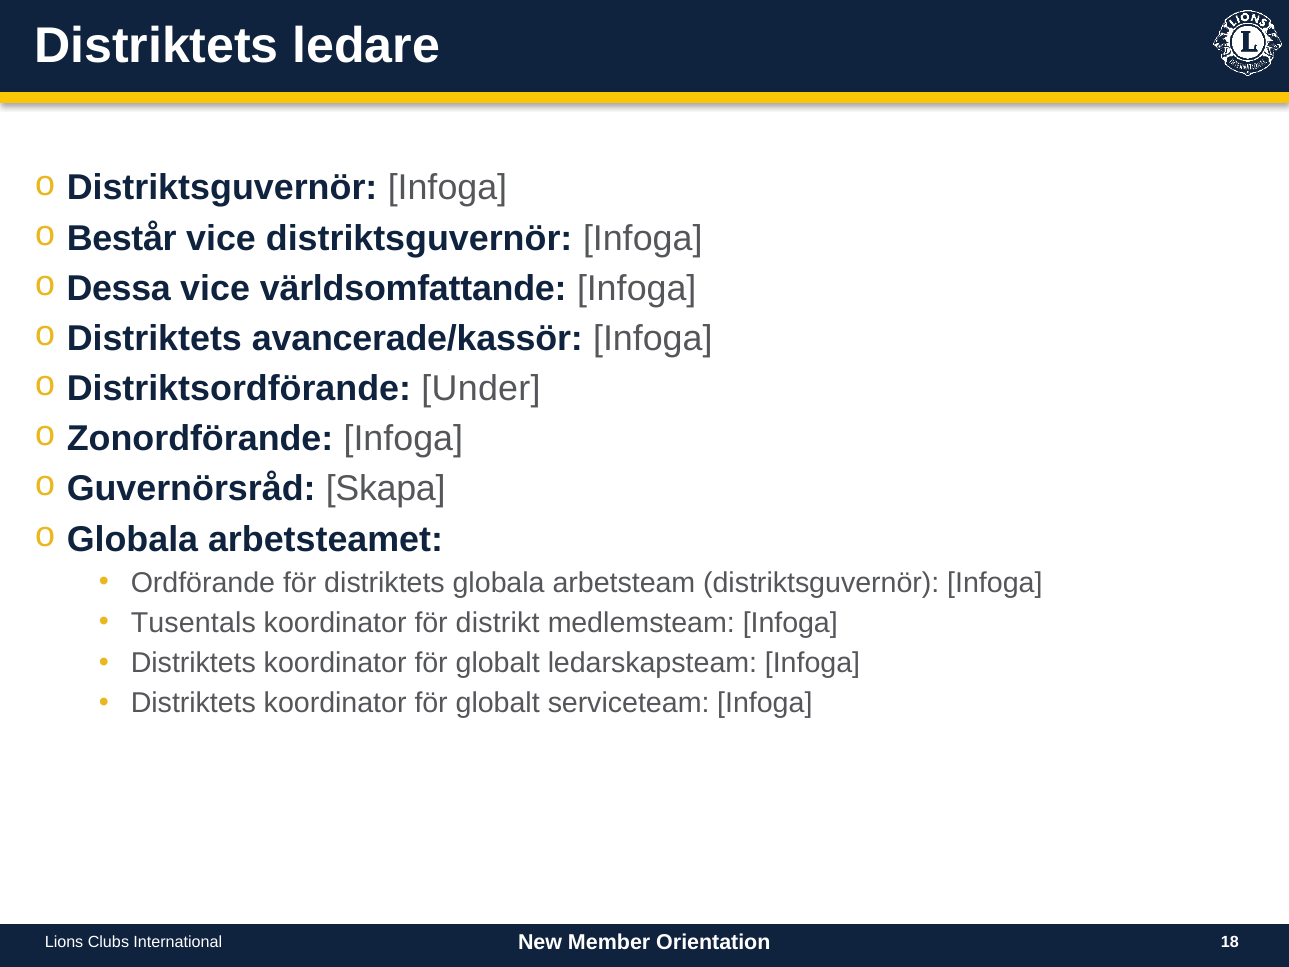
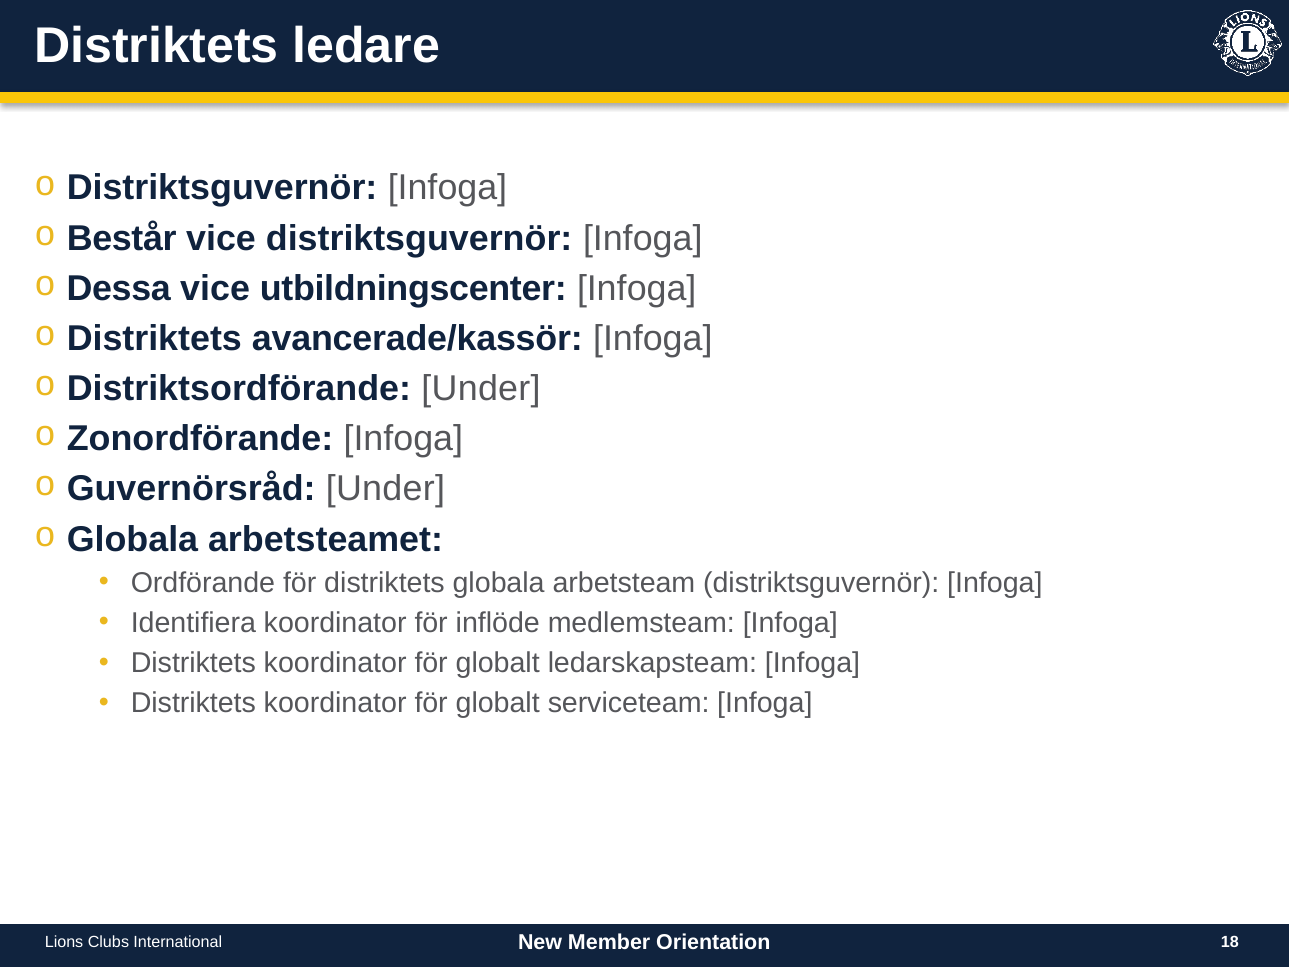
världsomfattande: världsomfattande -> utbildningscenter (413, 288)
Guvernörsråd Skapa: Skapa -> Under (385, 489)
Tusentals: Tusentals -> Identifiera (193, 623)
distrikt: distrikt -> inflöde (498, 623)
